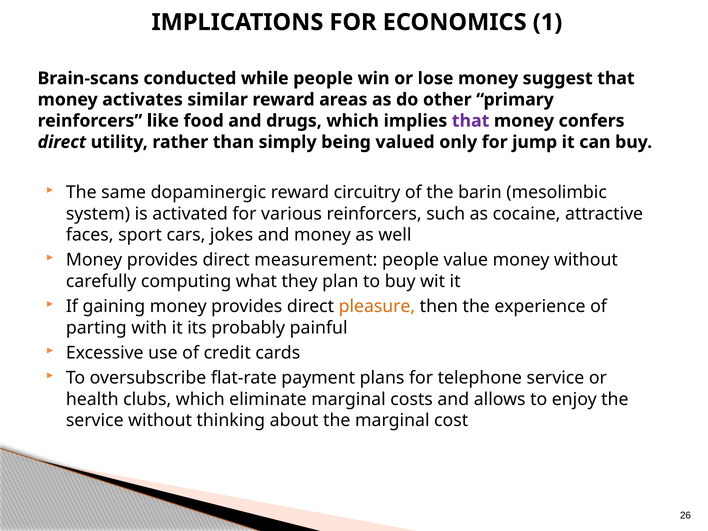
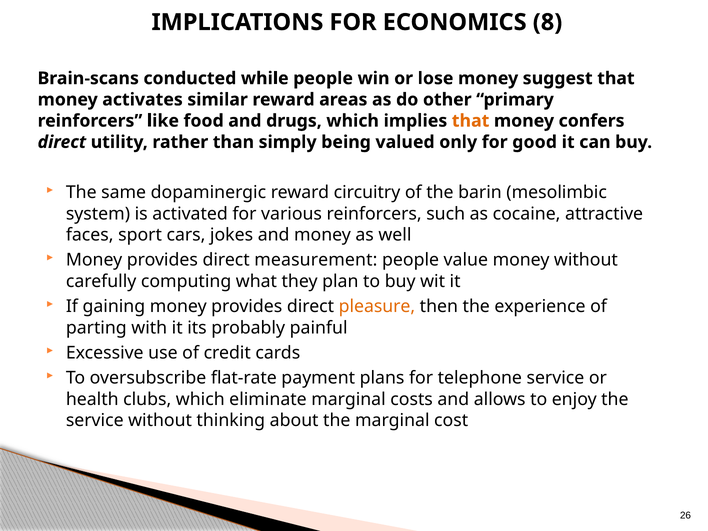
1: 1 -> 8 (548, 22)
that colour: purple -> orange (471, 121)
jump: jump -> good (535, 142)
